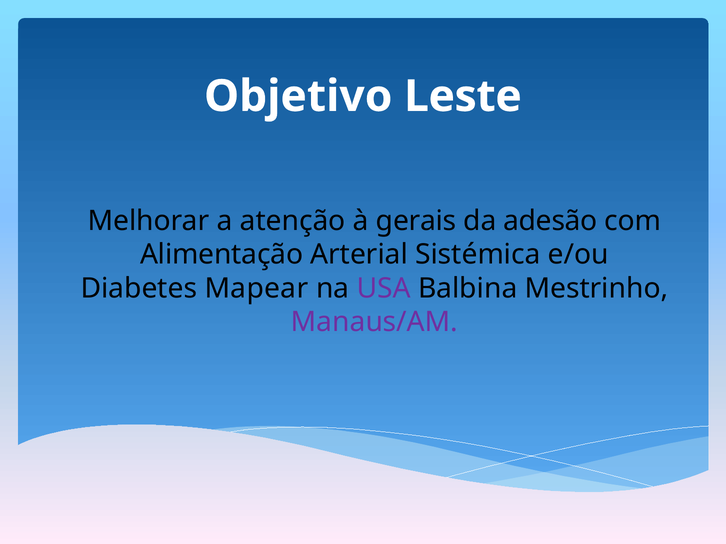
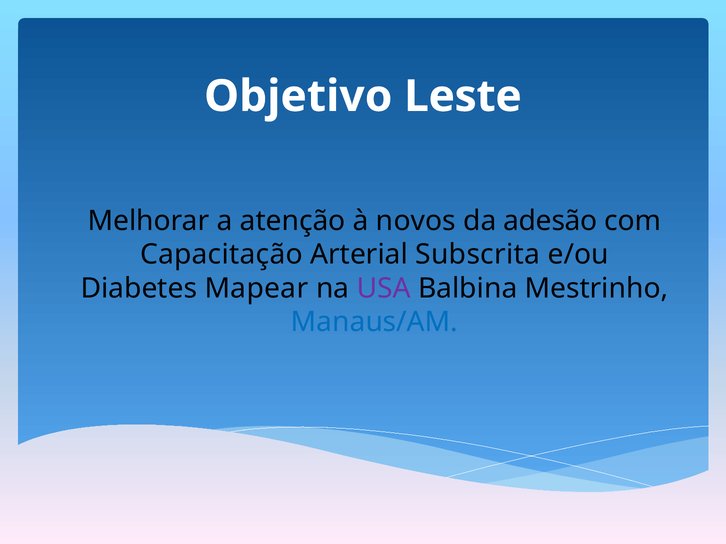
gerais: gerais -> novos (416, 221)
Alimentação: Alimentação -> Capacitação (221, 255)
Sistémica: Sistémica -> Subscrita (478, 255)
Manaus/AM colour: purple -> blue (374, 322)
